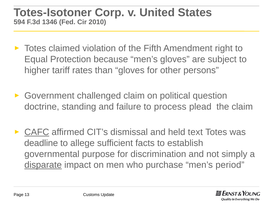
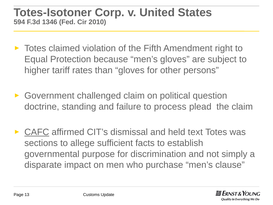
deadline: deadline -> sections (41, 143)
disparate underline: present -> none (43, 165)
period: period -> clause (230, 165)
